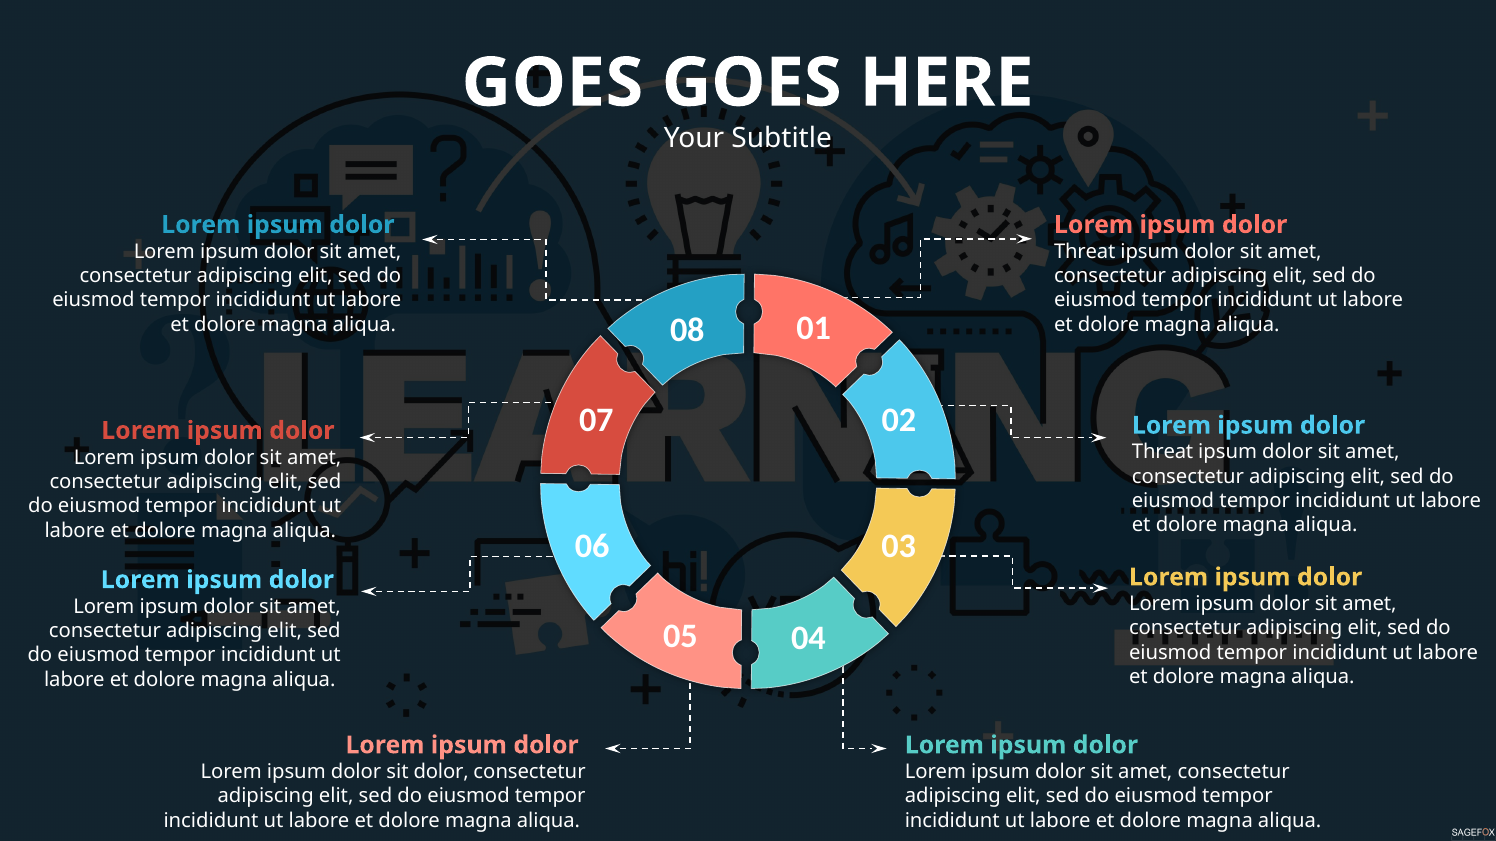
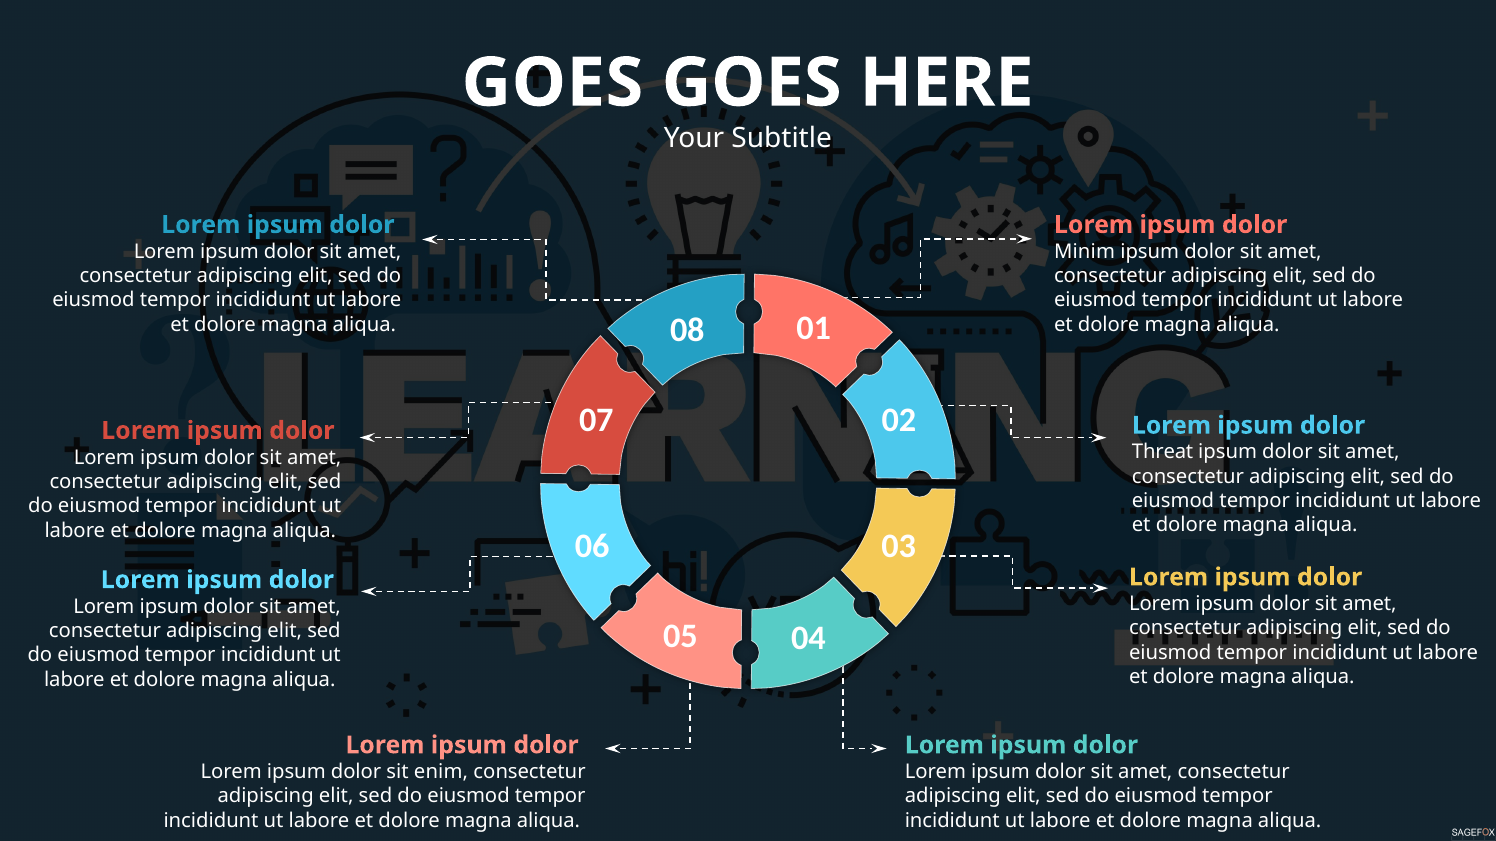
Threat: Threat -> Minim (1085, 252)
sit dolor: dolor -> enim (441, 772)
